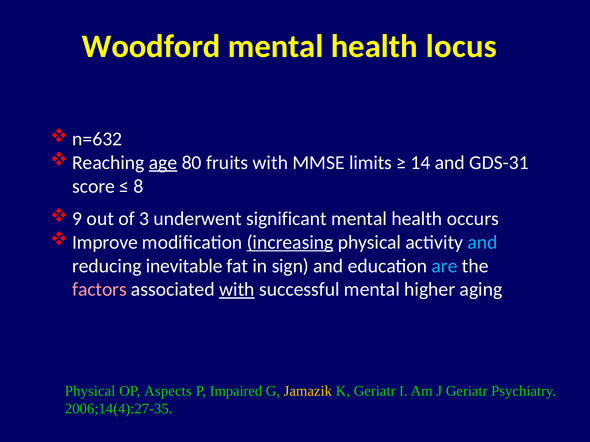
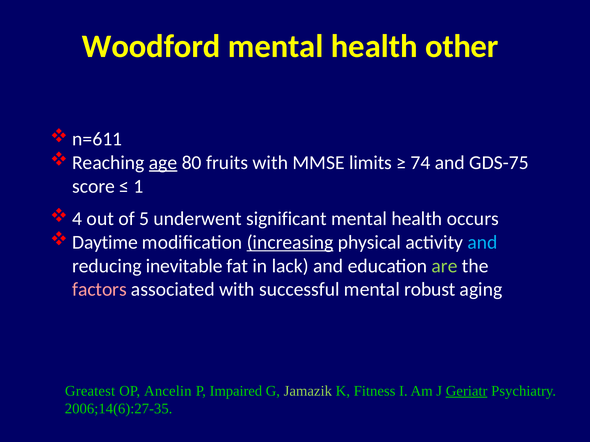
locus: locus -> other (462, 47)
n=632: n=632 -> n=611 (97, 139)
14: 14 -> 74 (420, 163)
GDS-31: GDS-31 -> GDS-75 (499, 163)
8: 8 -> 1 (139, 186)
9: 9 -> 4 (77, 219)
3: 3 -> 5 (144, 219)
Improve: Improve -> Daytime (105, 243)
sign: sign -> lack (290, 266)
are colour: light blue -> light green (445, 266)
with underline: present -> none (237, 290)
higher: higher -> robust (430, 290)
Physical: Physical -> Greatest (90, 391)
Aspects: Aspects -> Ancelin (168, 391)
Jamazik colour: yellow -> light green (308, 391)
K Geriatr: Geriatr -> Fitness (375, 391)
Geriatr underline: none -> present (467, 391)
2006;14(4):27-35: 2006;14(4):27-35 -> 2006;14(6):27-35 (119, 409)
